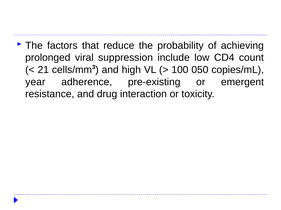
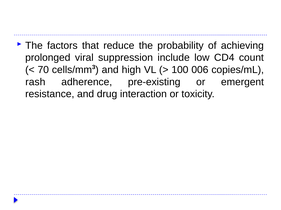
21: 21 -> 70 (43, 70)
050: 050 -> 006 (200, 70)
year: year -> rash (35, 82)
